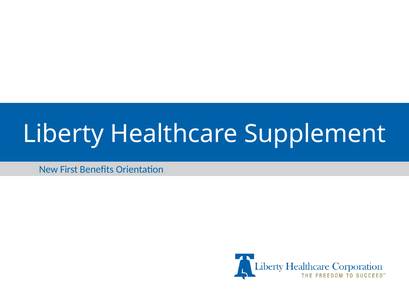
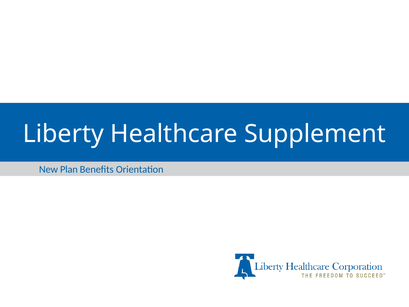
First: First -> Plan (69, 169)
